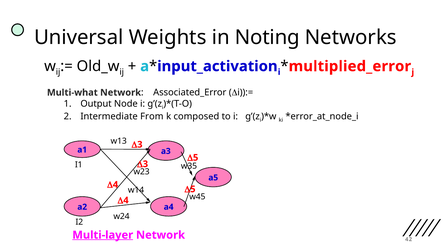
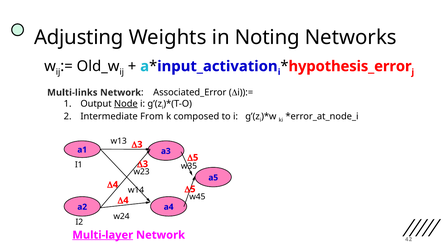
Universal: Universal -> Adjusting (79, 37)
multiplied_error: multiplied_error -> hypothesis_error (350, 66)
Multi-what: Multi-what -> Multi-links (72, 92)
Node underline: none -> present (126, 104)
